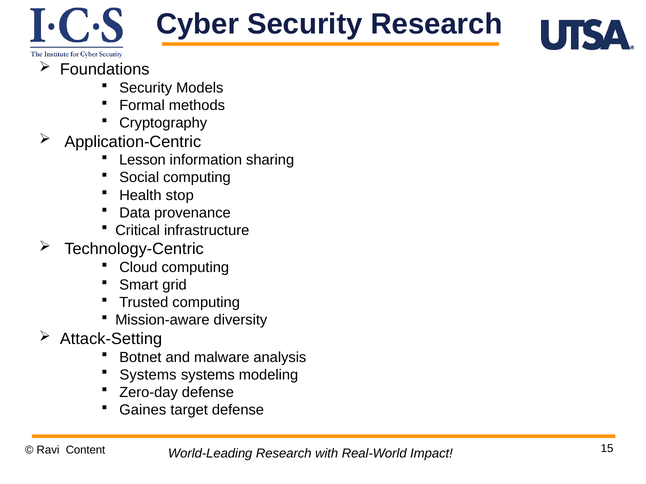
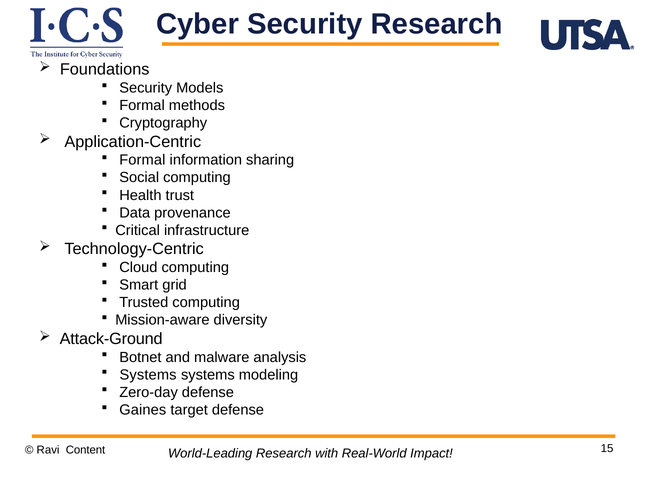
Lesson: Lesson -> Formal (142, 160)
stop: stop -> trust (180, 195)
Attack-Setting: Attack-Setting -> Attack-Ground (111, 339)
